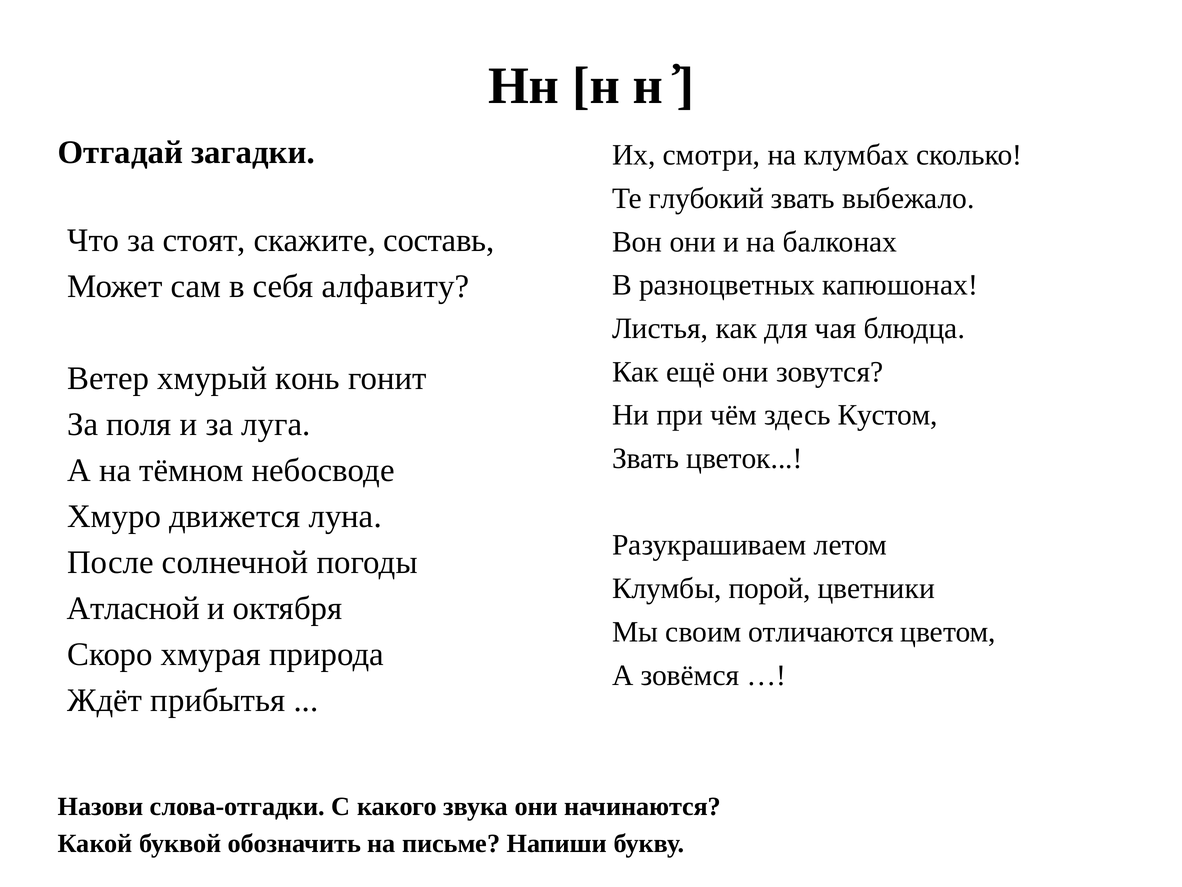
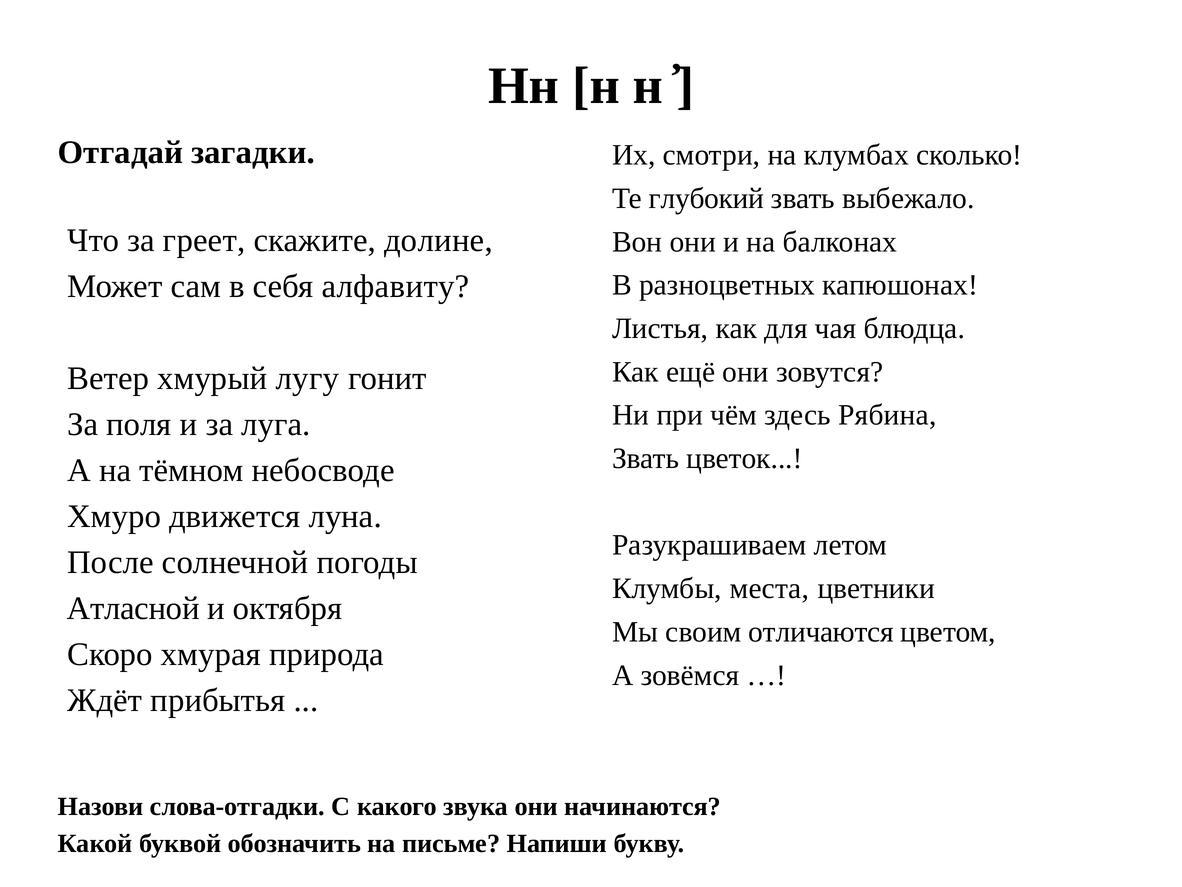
стоят: стоят -> греет (204, 240)
составь: составь -> долине (439, 240)
конь: конь -> лугу (307, 378)
Кустом: Кустом -> Рябина (887, 415)
порой: порой -> места (769, 588)
